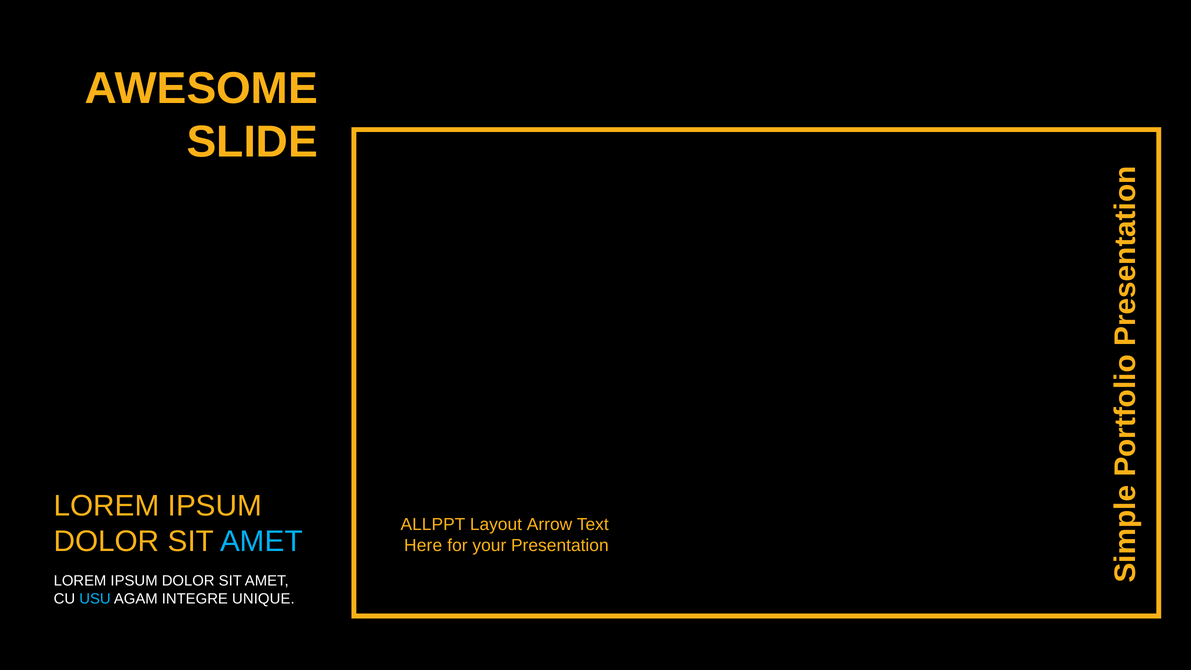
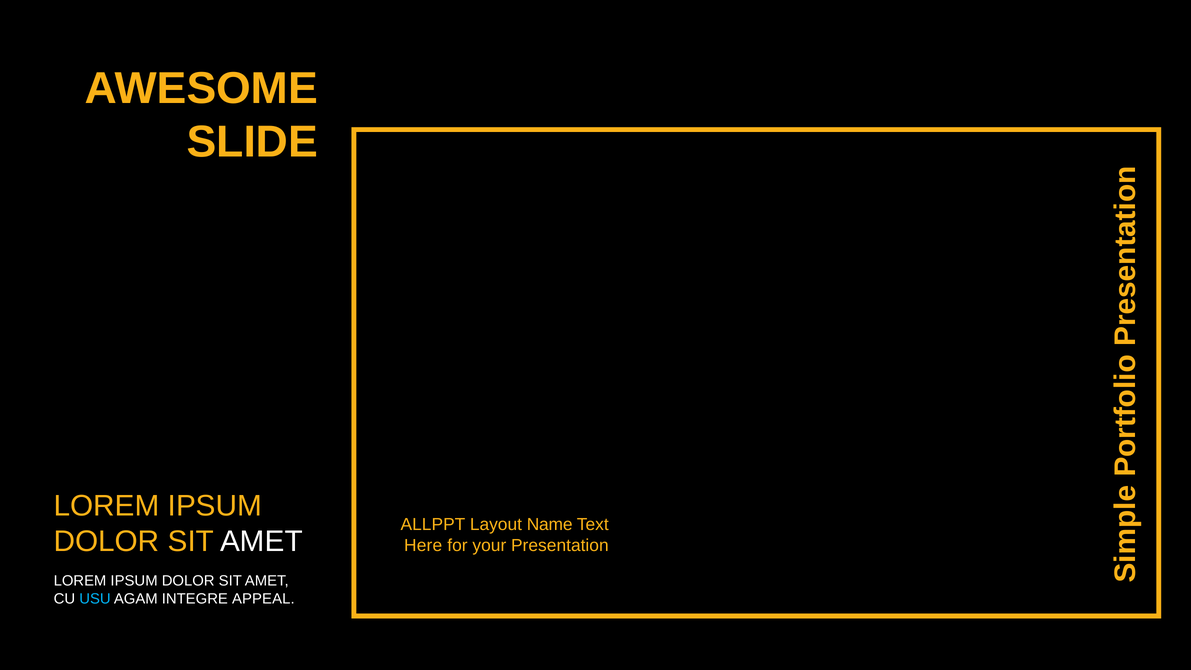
Arrow: Arrow -> Name (550, 525)
AMET colour: light blue -> white (261, 541)
UNIQUE: UNIQUE -> APPEAL (263, 599)
